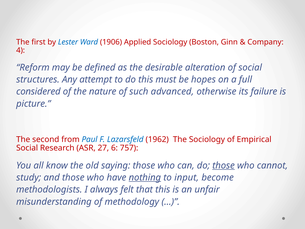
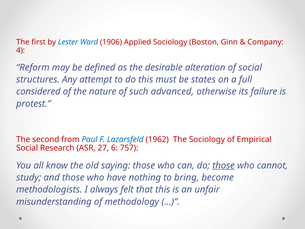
hopes: hopes -> states (203, 79)
picture: picture -> protest (33, 104)
nothing underline: present -> none (145, 177)
input: input -> bring (187, 177)
